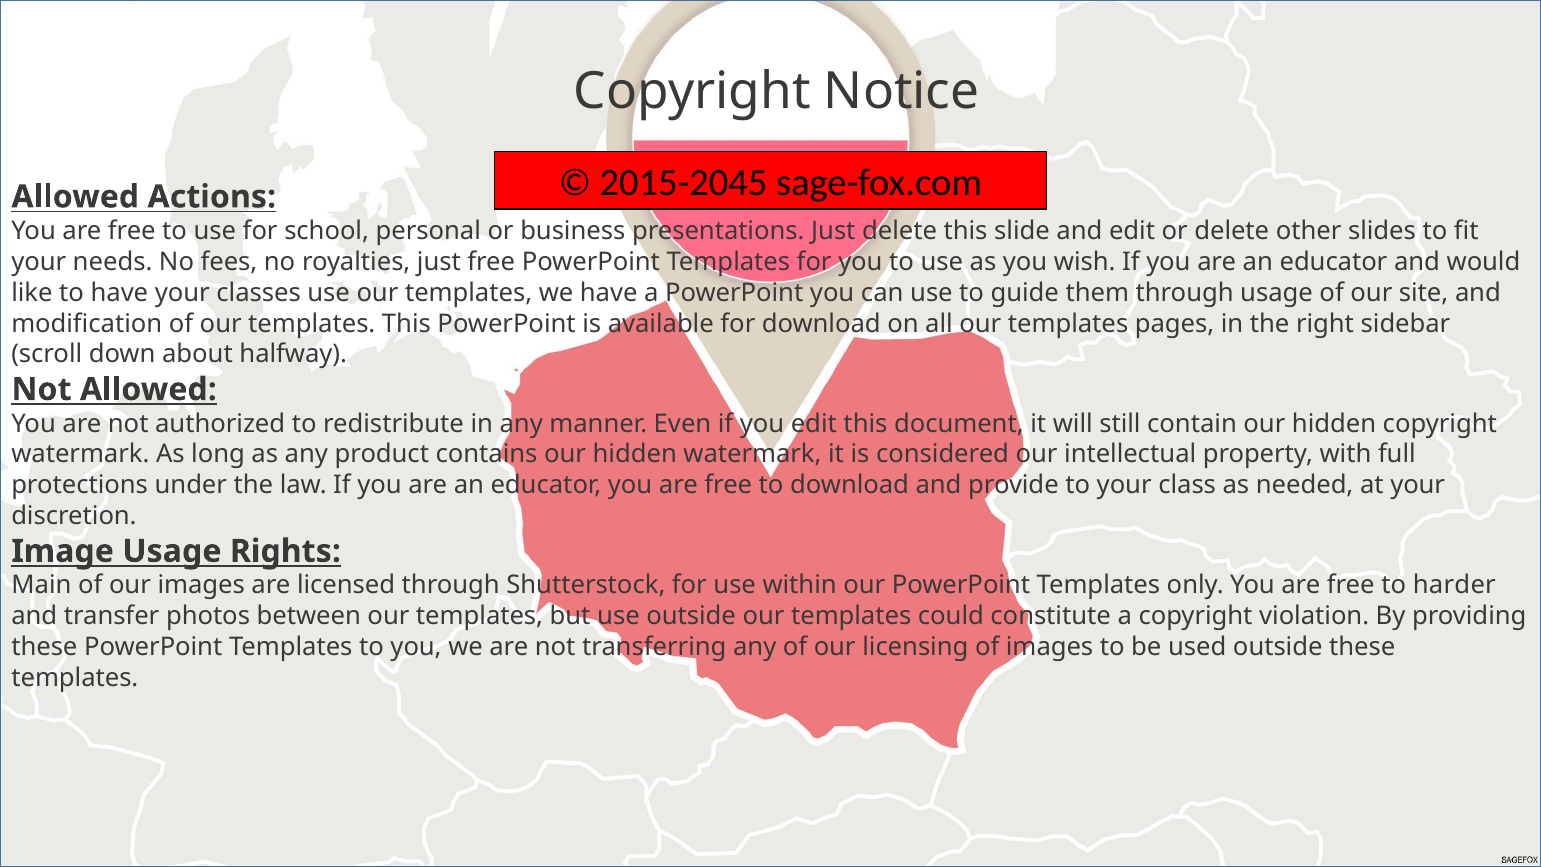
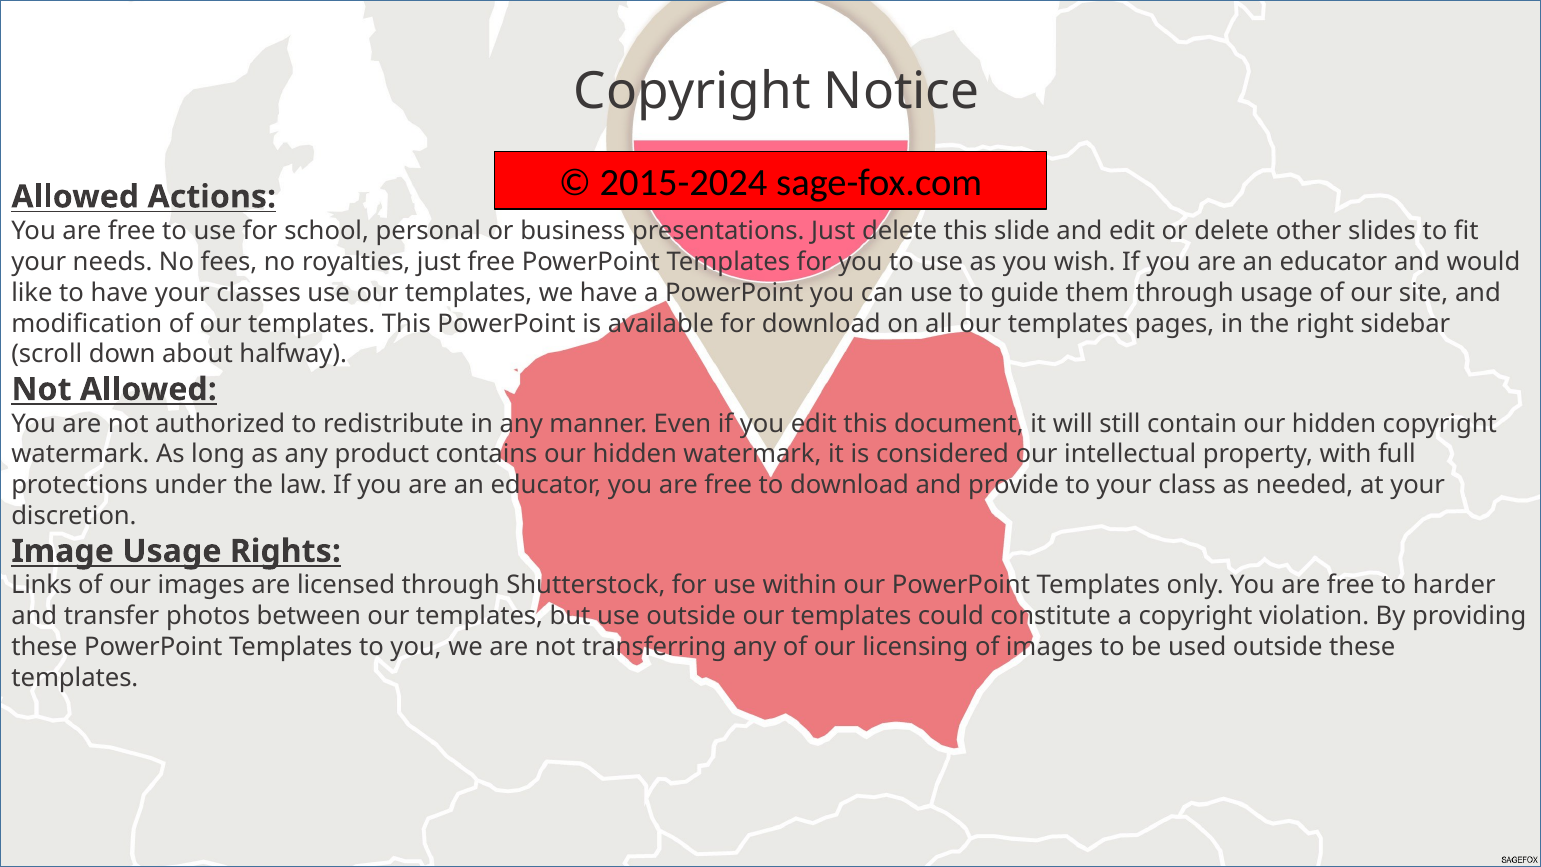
2015-2045: 2015-2045 -> 2015-2024 (684, 183)
Main: Main -> Links (42, 585)
